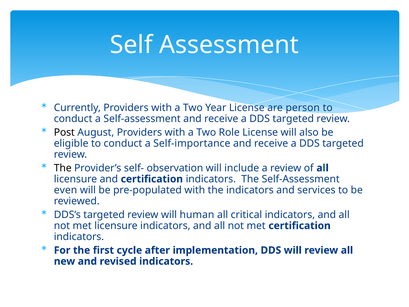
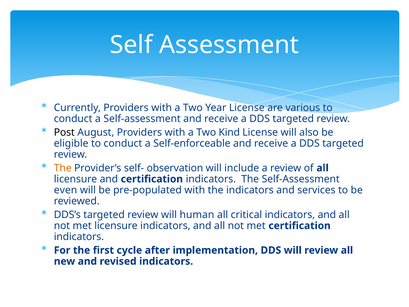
person: person -> various (303, 108)
Role: Role -> Kind (229, 132)
Self-importance: Self-importance -> Self-enforceable (192, 143)
The colour: black -> orange (63, 168)
